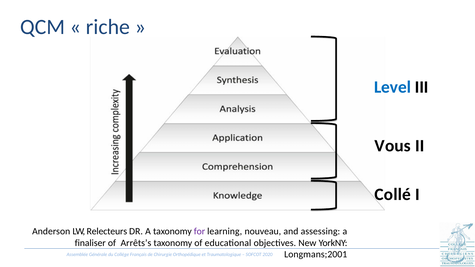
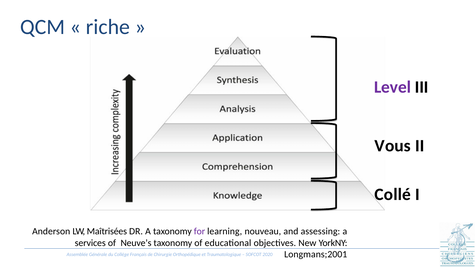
Level colour: blue -> purple (392, 87)
Relecteurs: Relecteurs -> Maîtrisées (107, 231)
finaliser: finaliser -> services (90, 243)
Arrêts’s: Arrêts’s -> Neuve’s (136, 243)
